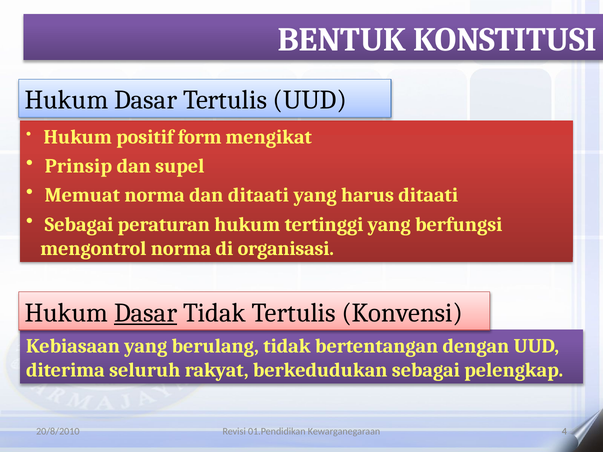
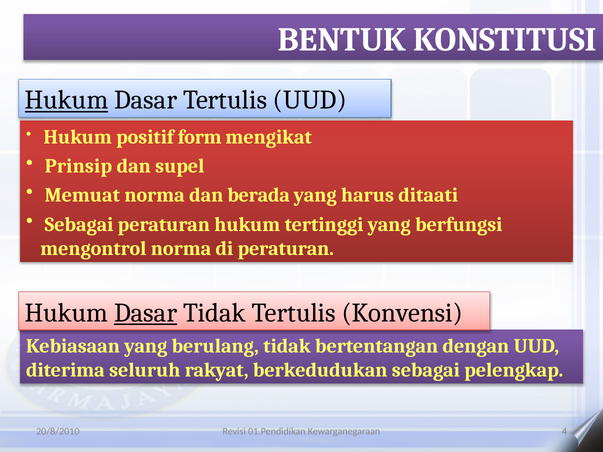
Hukum underline: none -> present (67, 100)
dan ditaati: ditaati -> berada (259, 195)
di organisasi: organisasi -> peraturan (286, 249)
